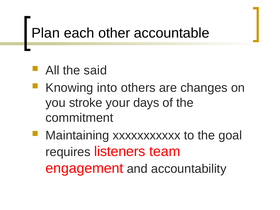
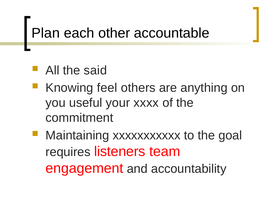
into: into -> feel (107, 88)
changes: changes -> anything (204, 88)
stroke: stroke -> useful (86, 103)
days: days -> xxxx (146, 103)
